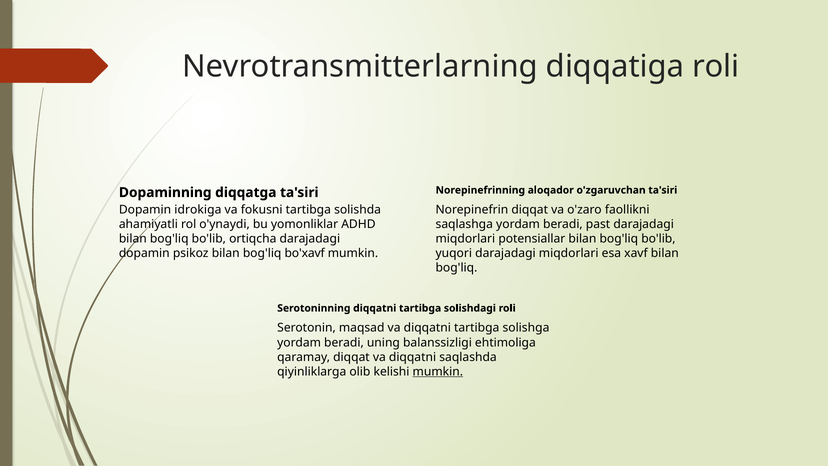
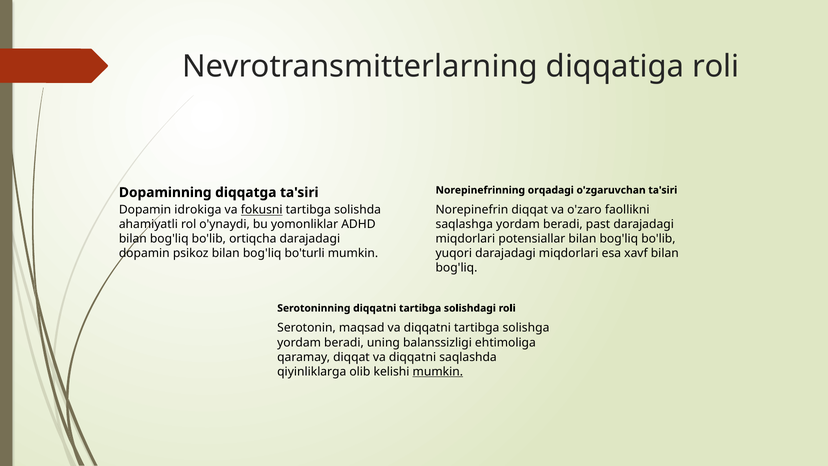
aloqador: aloqador -> orqadagi (551, 190)
fokusni underline: none -> present (262, 210)
bo'xavf: bo'xavf -> bo'turli (305, 253)
